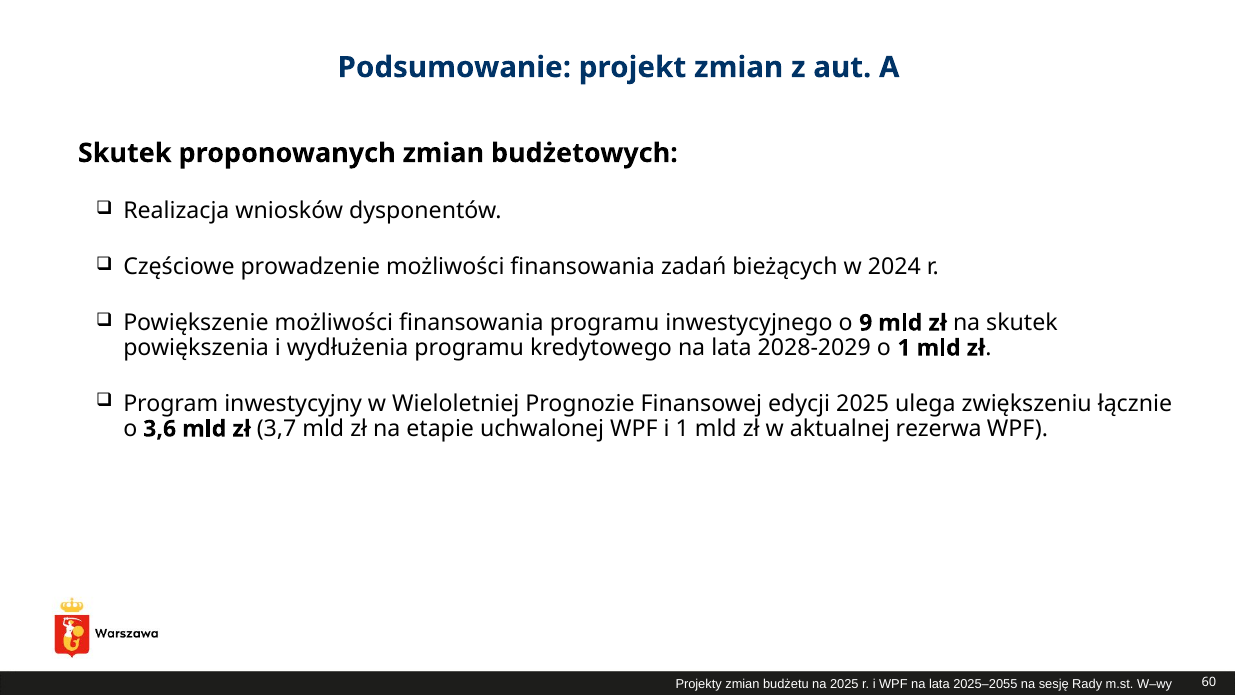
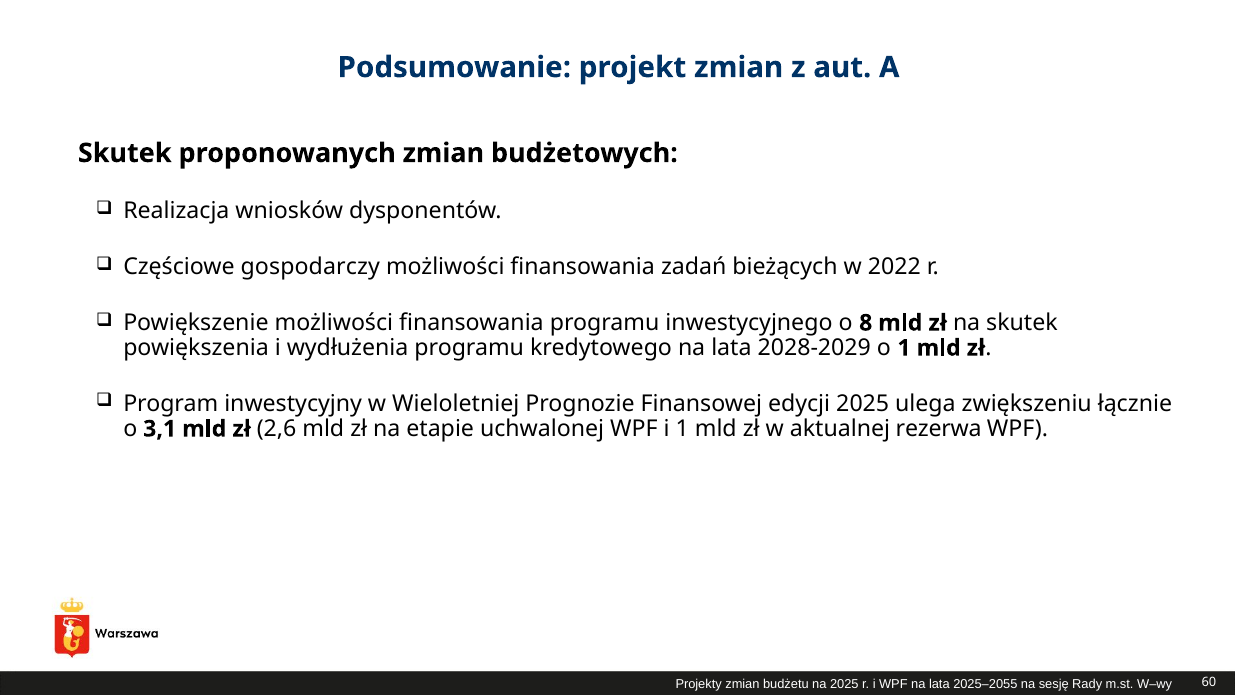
prowadzenie: prowadzenie -> gospodarczy (310, 267)
2024: 2024 -> 2022 (894, 267)
9: 9 -> 8 (866, 323)
3,6: 3,6 -> 3,1 (160, 429)
3,7: 3,7 -> 2,6 (277, 429)
